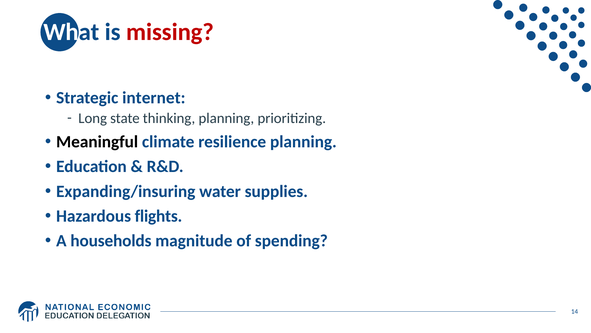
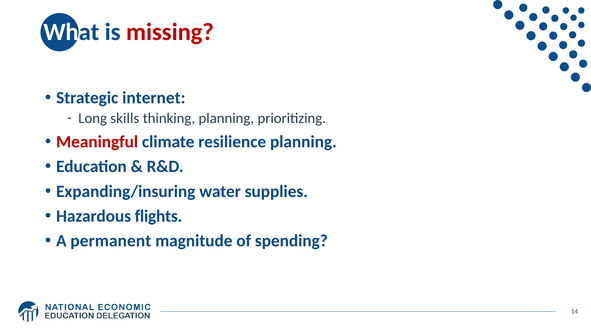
state: state -> skills (125, 118)
Meaningful colour: black -> red (97, 141)
households: households -> permanent (111, 241)
